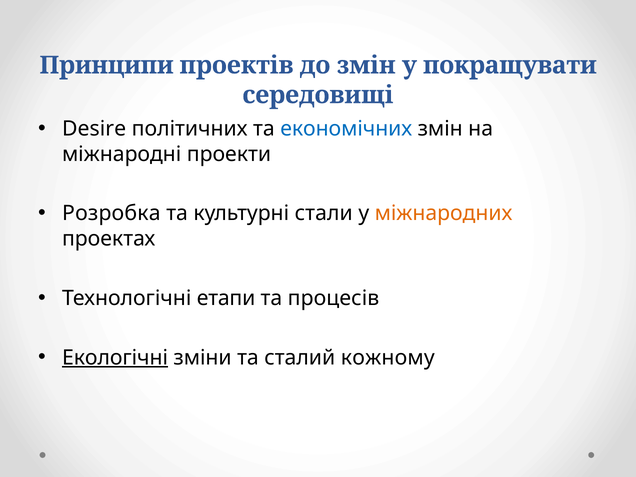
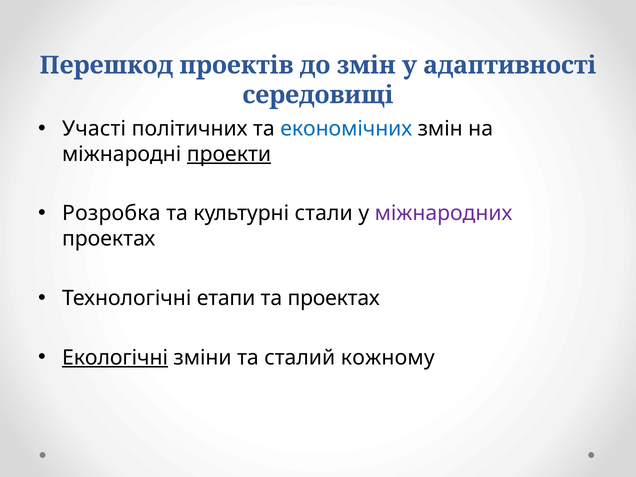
Принципи: Принципи -> Перешкод (106, 65)
покращувати: покращувати -> адаптивності (510, 65)
Desire: Desire -> Участі (94, 129)
проекти underline: none -> present (229, 154)
міжнародних colour: orange -> purple (444, 213)
та процесів: процесів -> проектах (334, 298)
